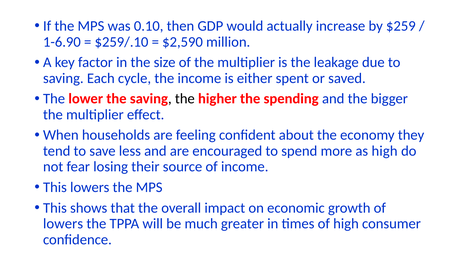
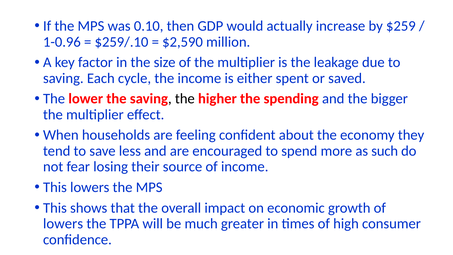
1-6.90: 1-6.90 -> 1-0.96 (62, 42)
as high: high -> such (385, 151)
